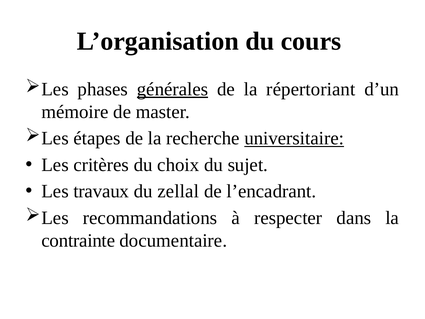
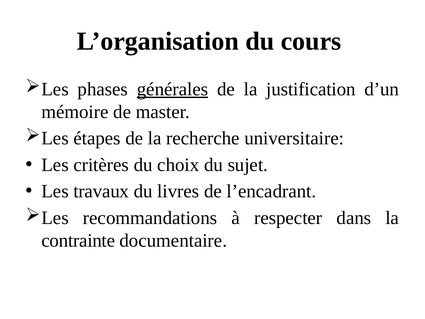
répertoriant: répertoriant -> justification (311, 89)
universitaire underline: present -> none (294, 138)
zellal: zellal -> livres (178, 191)
